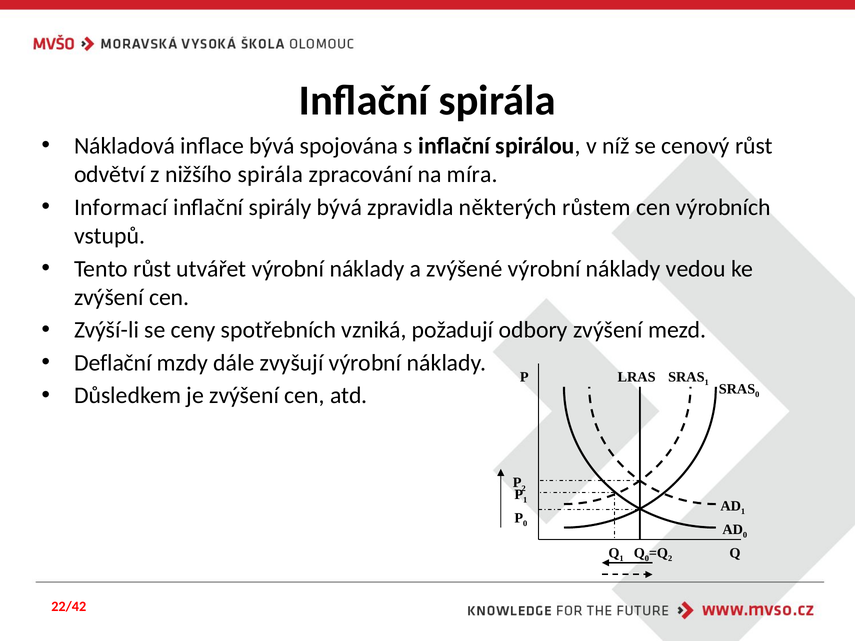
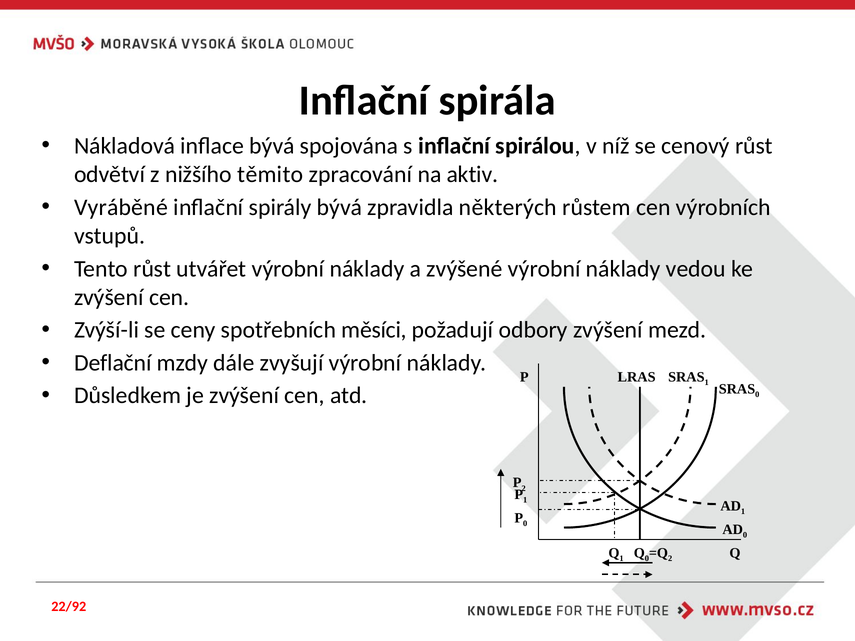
nižšího spirála: spirála -> těmito (270, 175)
míra: míra -> aktiv (473, 175)
Informací: Informací -> Vyráběné (121, 207)
vzniká: vzniká -> měsíci (374, 330)
22/42: 22/42 -> 22/92 (69, 607)
